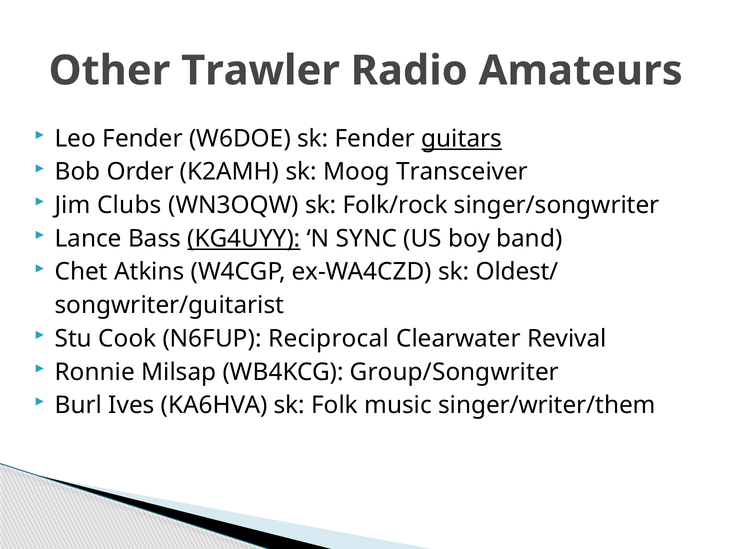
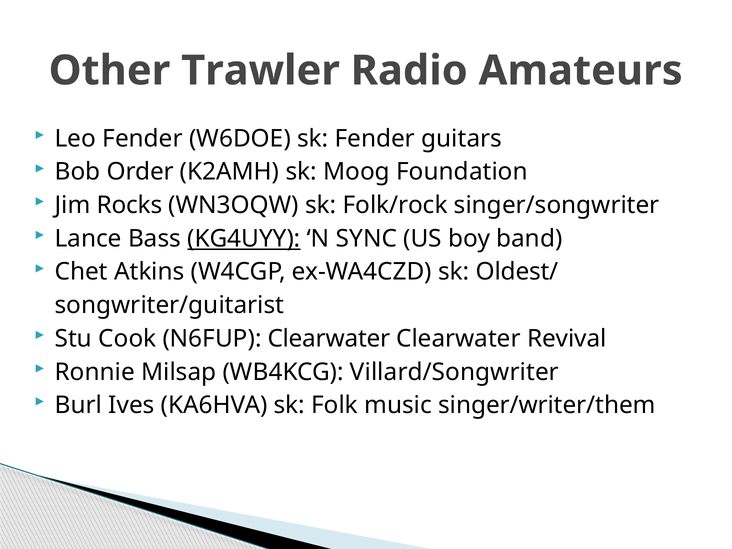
guitars underline: present -> none (462, 139)
Transceiver: Transceiver -> Foundation (462, 172)
Clubs: Clubs -> Rocks (130, 205)
N6FUP Reciprocal: Reciprocal -> Clearwater (329, 339)
Group/Songwriter: Group/Songwriter -> Villard/Songwriter (454, 372)
